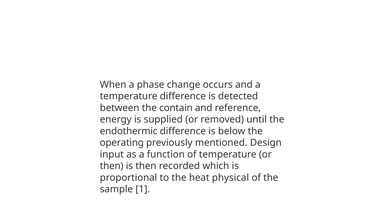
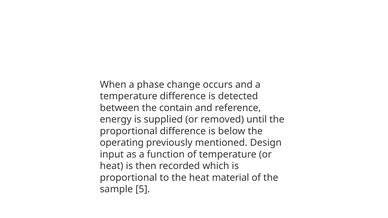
endothermic: endothermic -> proportional (129, 131)
then: then -> heat (112, 166)
physical: physical -> material (231, 178)
1: 1 -> 5 (143, 189)
